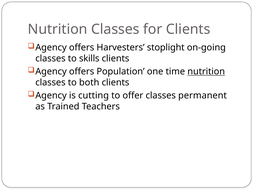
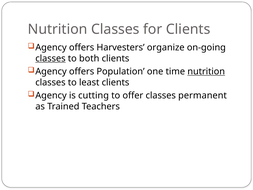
stoplight: stoplight -> organize (166, 47)
classes underline: none -> present (50, 58)
skills: skills -> both (89, 58)
both: both -> least (89, 82)
